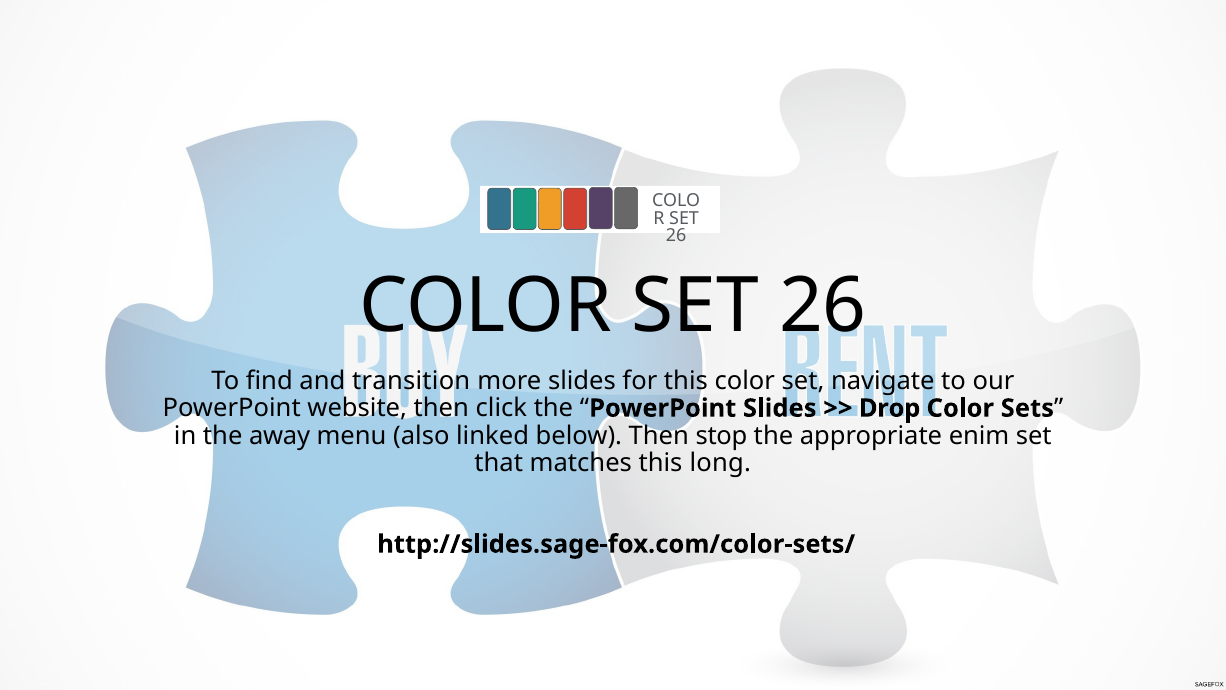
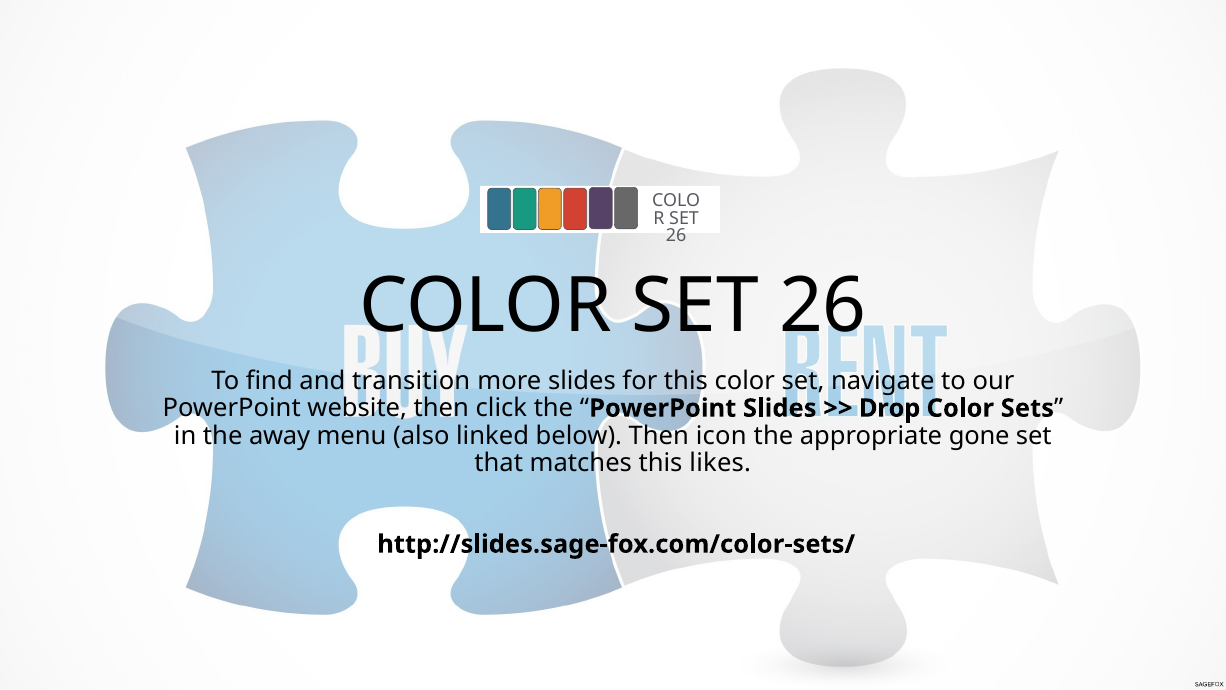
stop: stop -> icon (721, 436)
enim: enim -> gone (979, 436)
long: long -> likes (720, 463)
